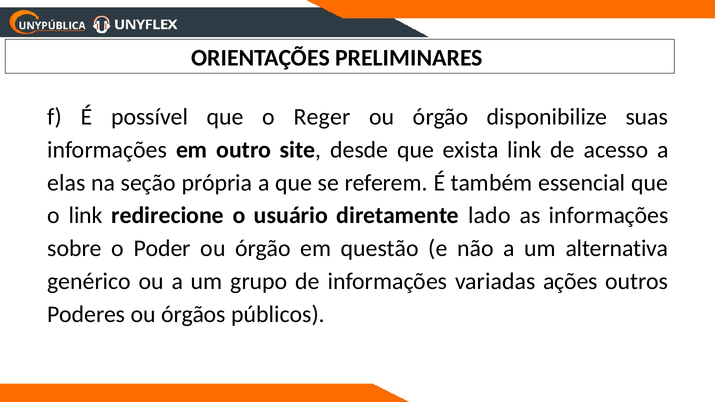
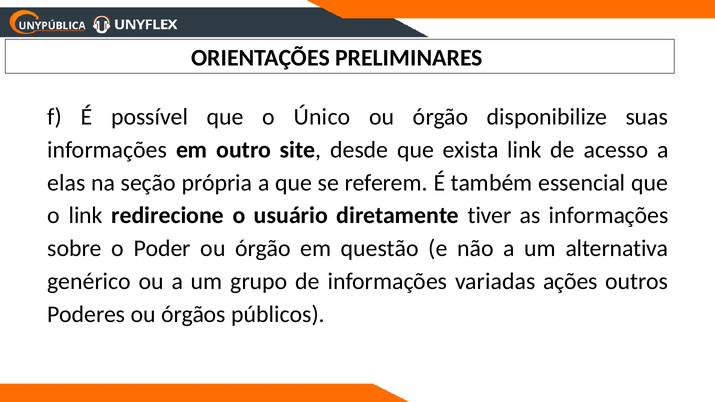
Reger: Reger -> Único (322, 117)
lado: lado -> tiver (490, 216)
